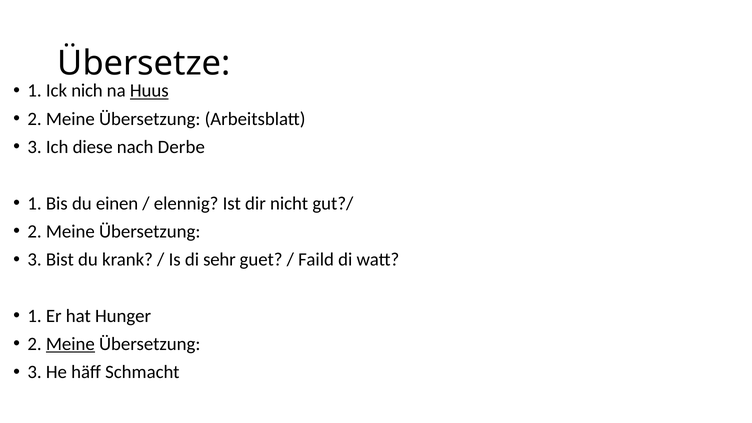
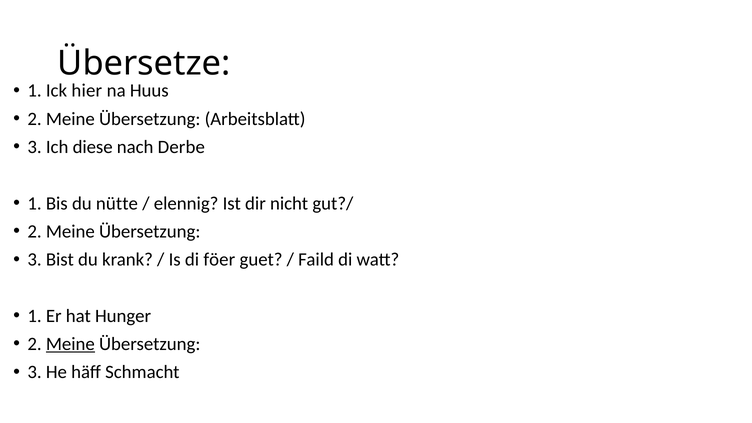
nich: nich -> hier (87, 91)
Huus underline: present -> none (149, 91)
einen: einen -> nütte (117, 203)
sehr: sehr -> föer (219, 260)
